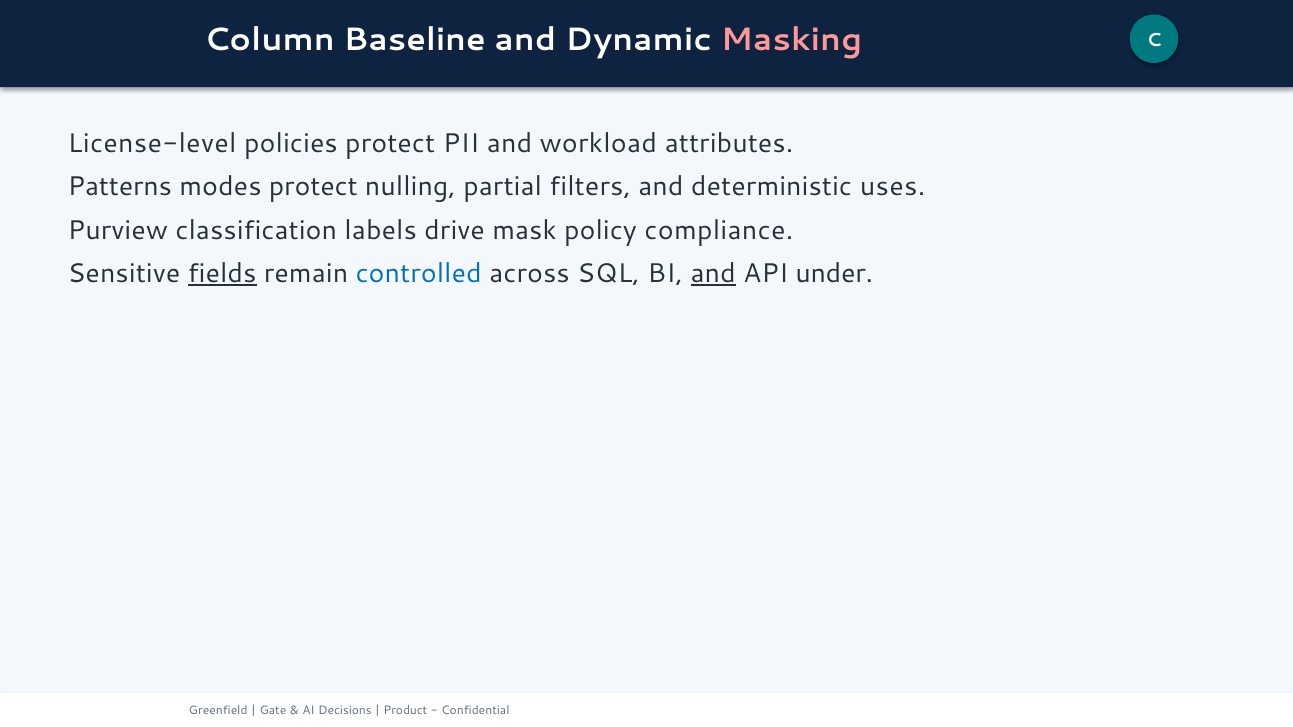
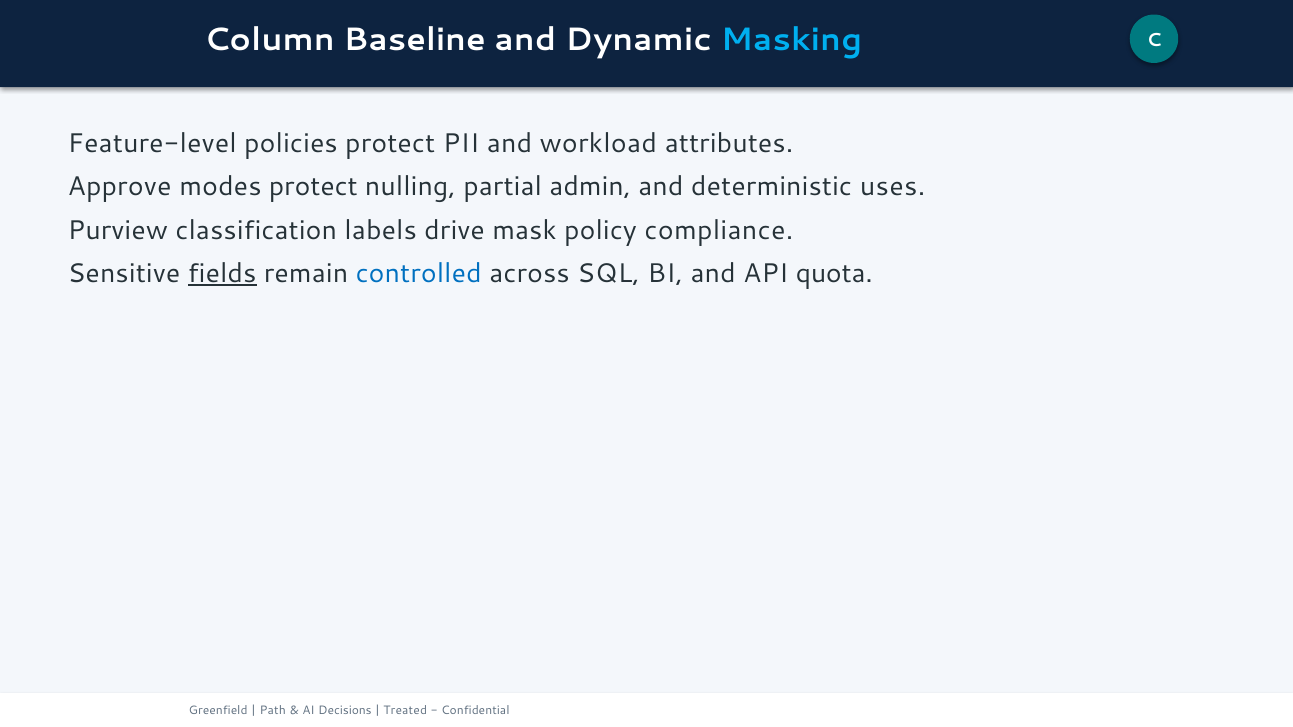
Masking colour: pink -> light blue (791, 40)
License-level: License-level -> Feature-level (152, 144)
Patterns: Patterns -> Approve (120, 187)
filters: filters -> admin (590, 187)
and underline: present -> none (713, 273)
under: under -> quota (834, 273)
Gate: Gate -> Path (273, 711)
Product: Product -> Treated (405, 711)
